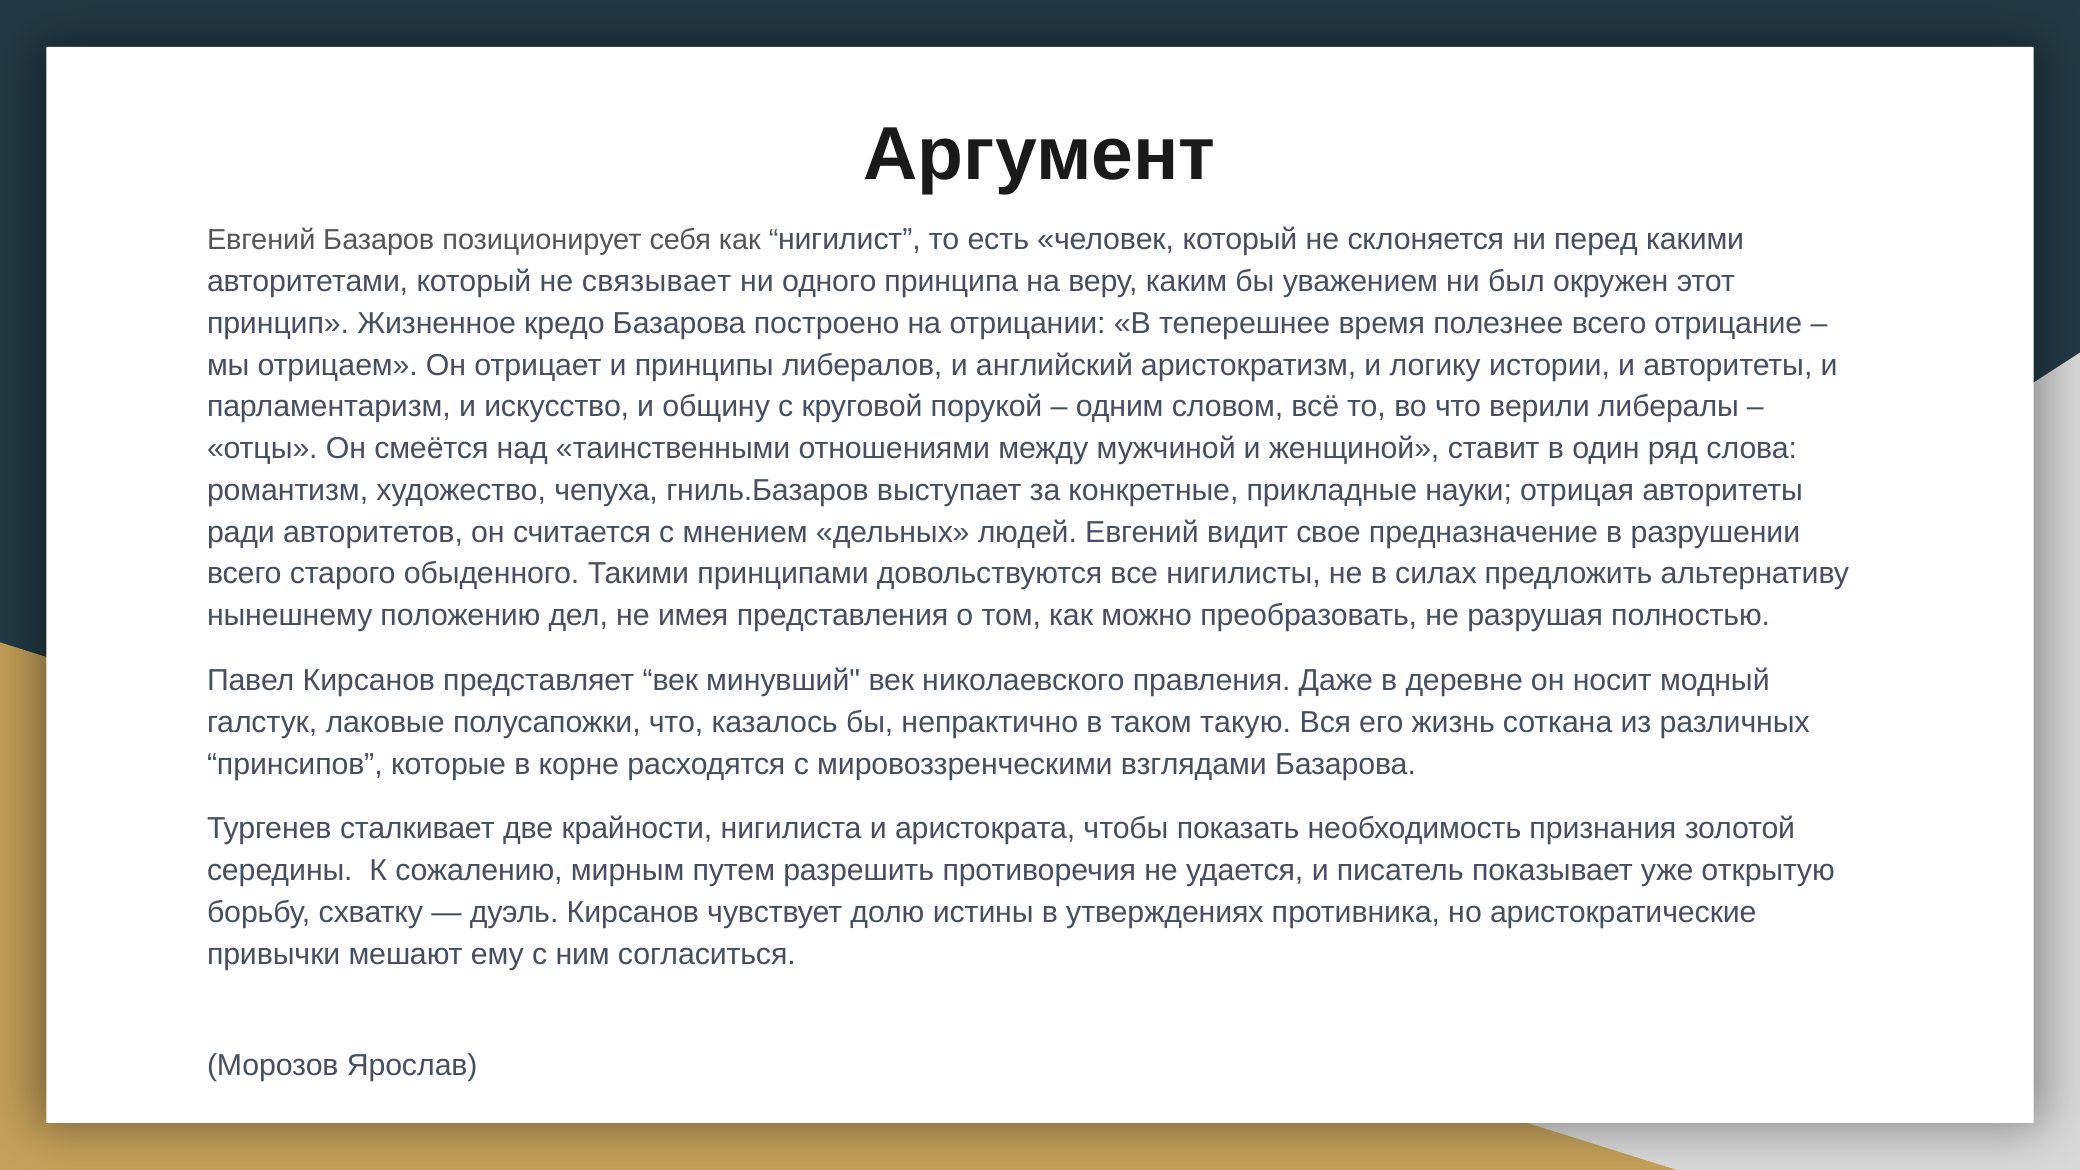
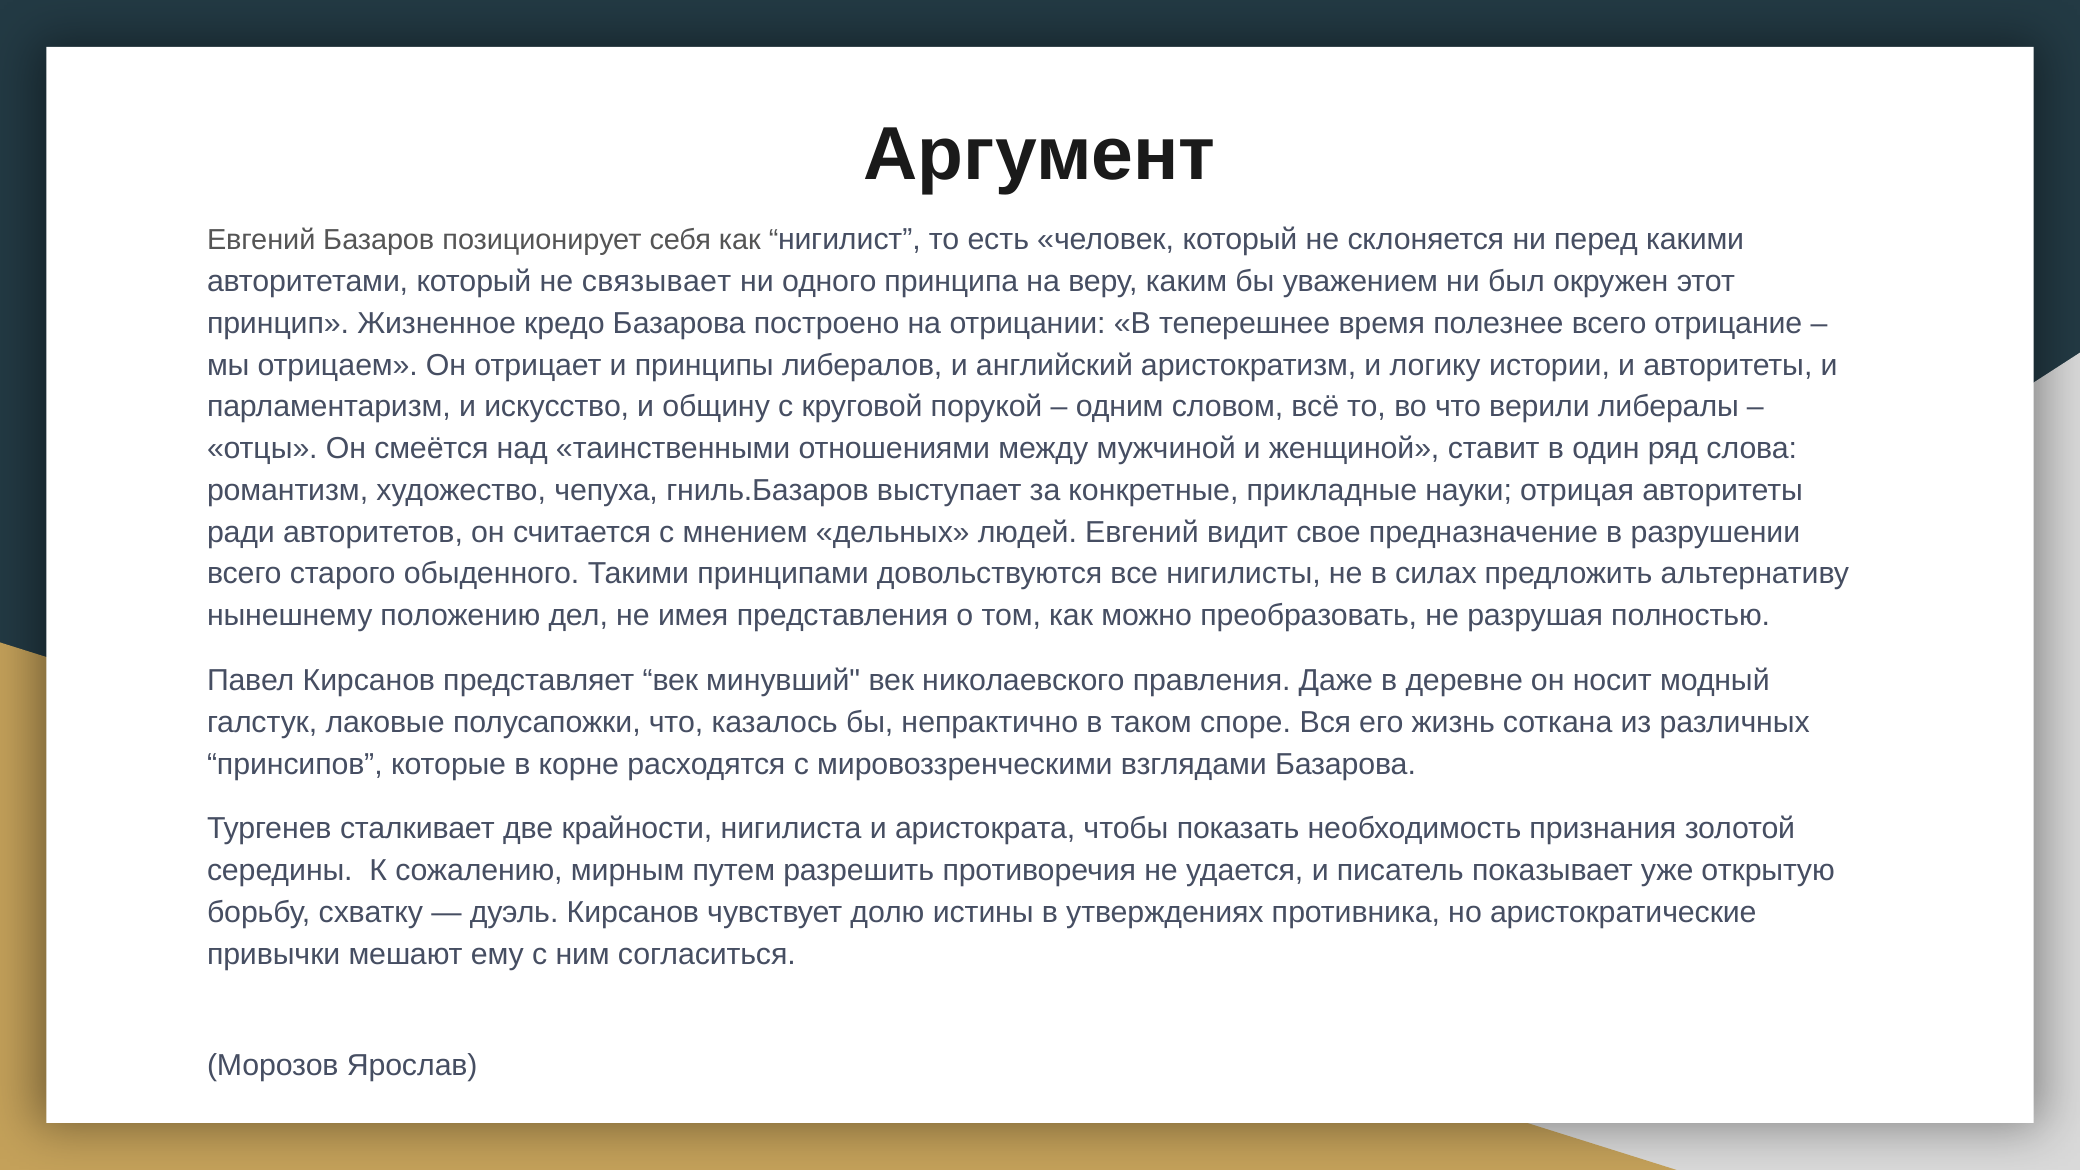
такую: такую -> споре (1246, 722)
